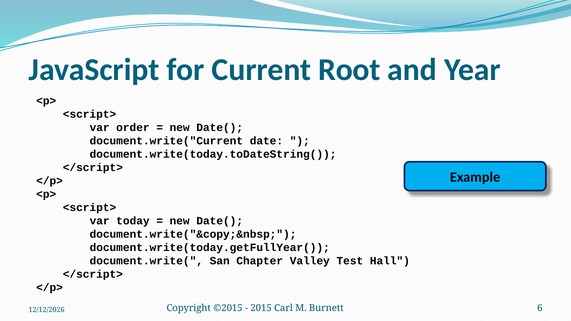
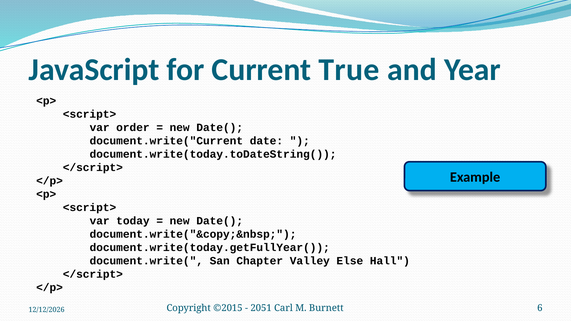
Root: Root -> True (349, 70)
Test: Test -> Else (350, 261)
2015: 2015 -> 2051 (261, 308)
